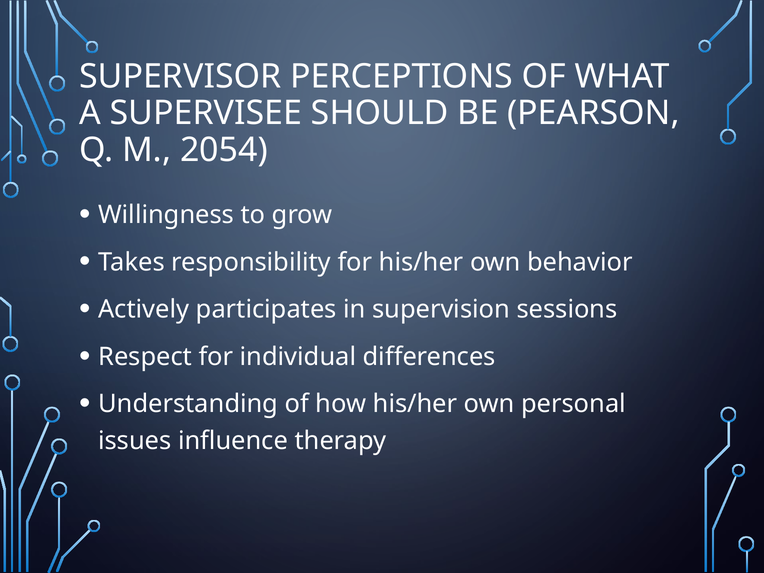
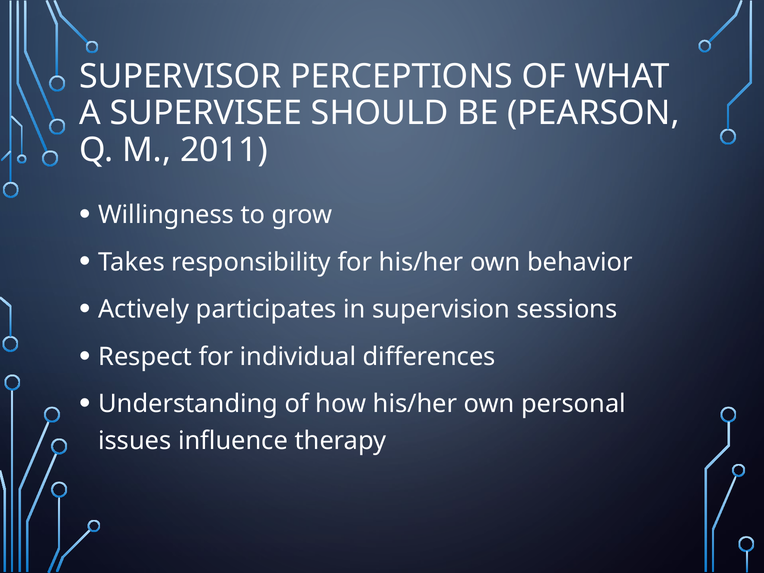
2054: 2054 -> 2011 (224, 150)
